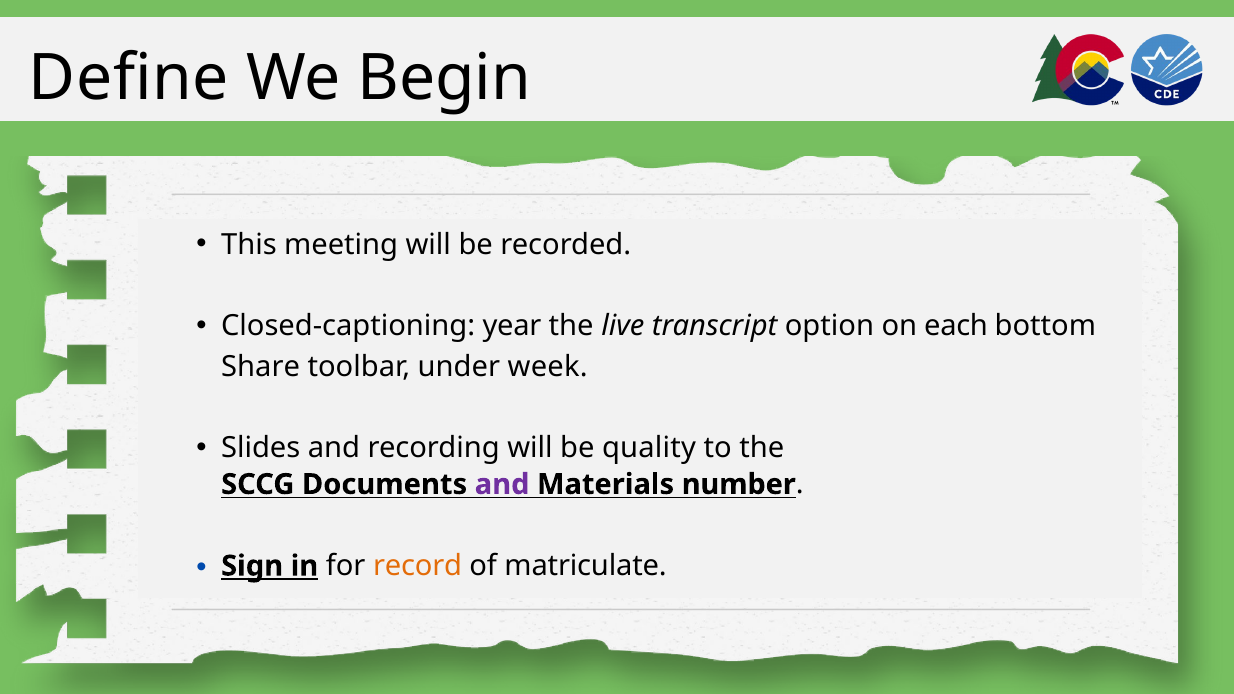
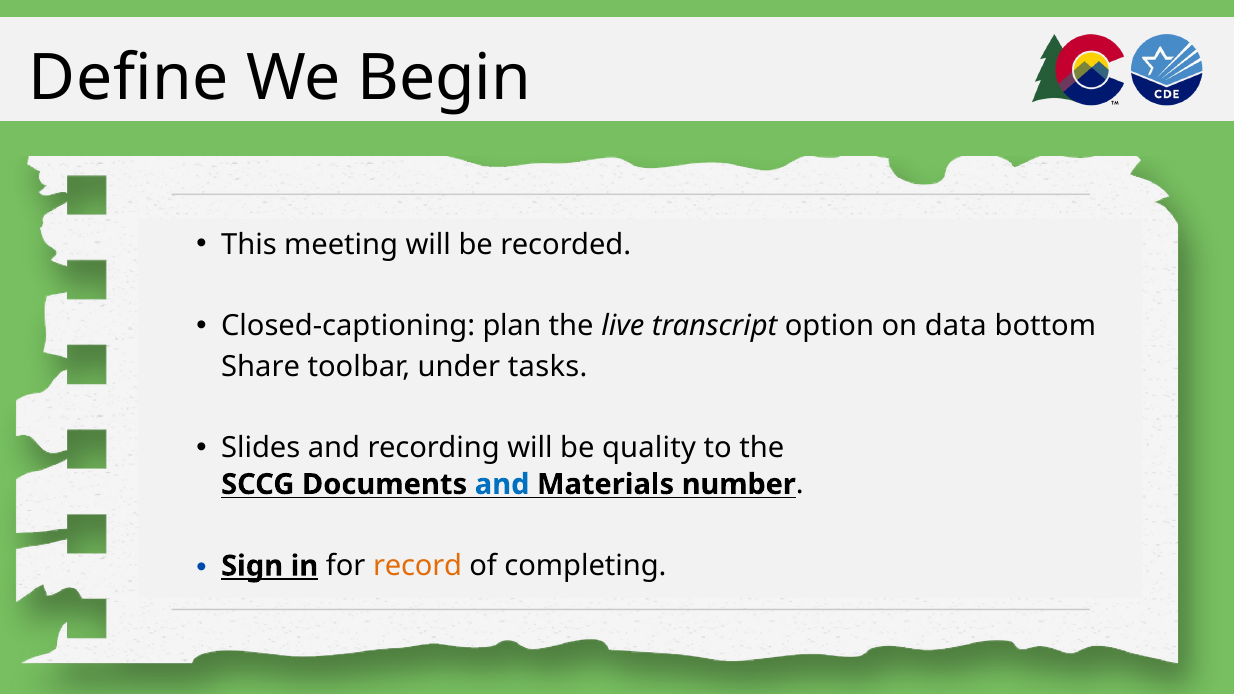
year: year -> plan (512, 326)
each: each -> data (956, 326)
week: week -> tasks (548, 367)
and colour: purple -> blue (502, 484)
matriculate: matriculate -> completing (585, 566)
